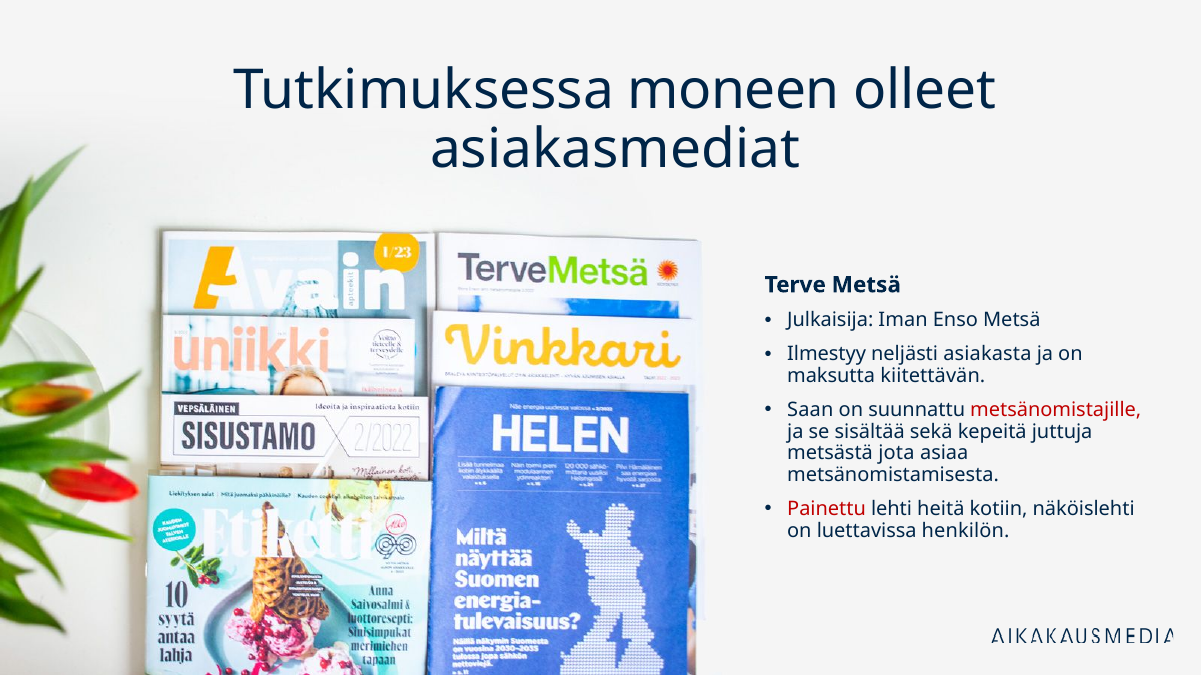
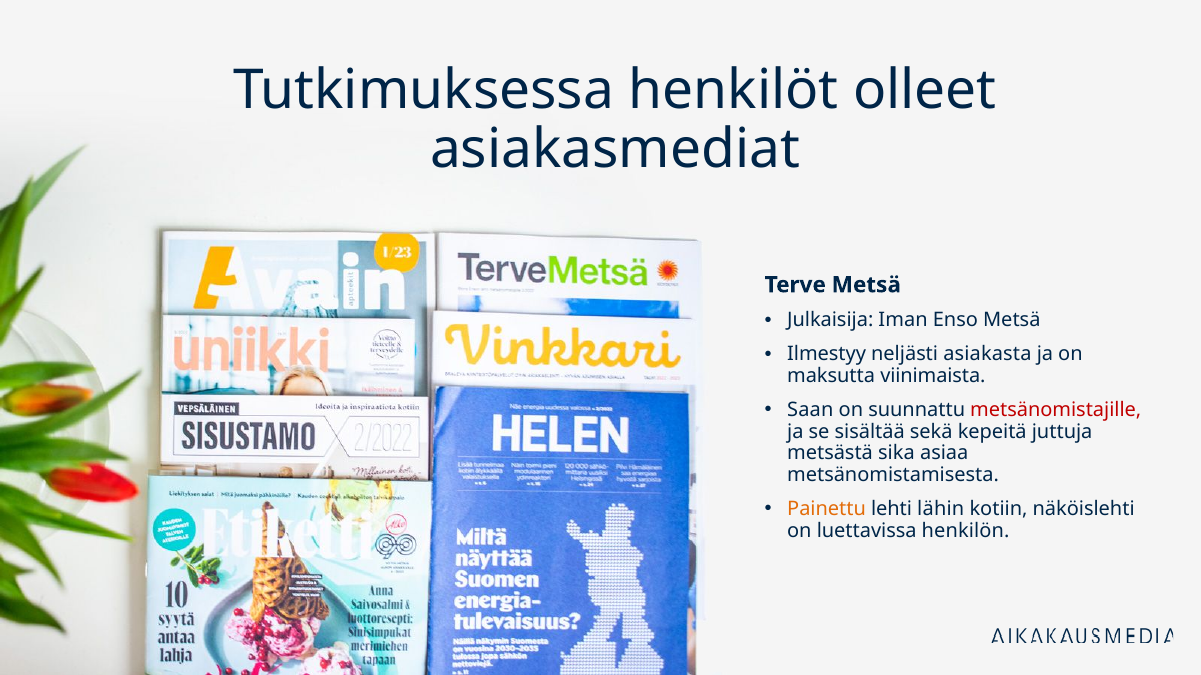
moneen: moneen -> henkilöt (734, 90)
kiitettävän: kiitettävän -> viinimaista (933, 376)
jota: jota -> sika (896, 454)
Painettu colour: red -> orange (827, 509)
heitä: heitä -> lähin (941, 509)
